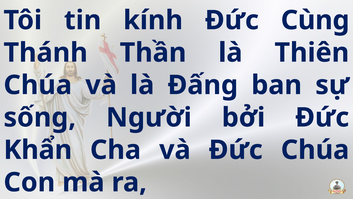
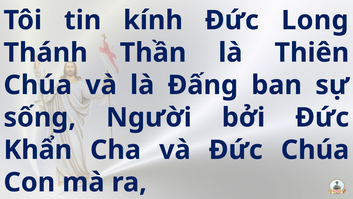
Cùng: Cùng -> Long (315, 20)
